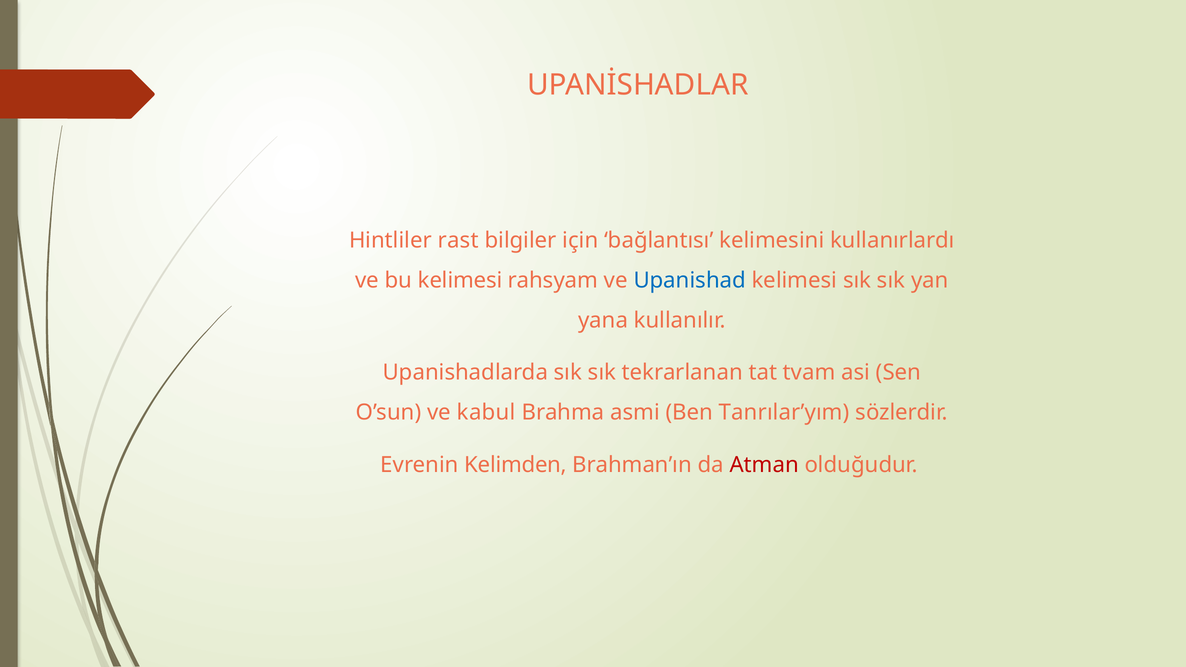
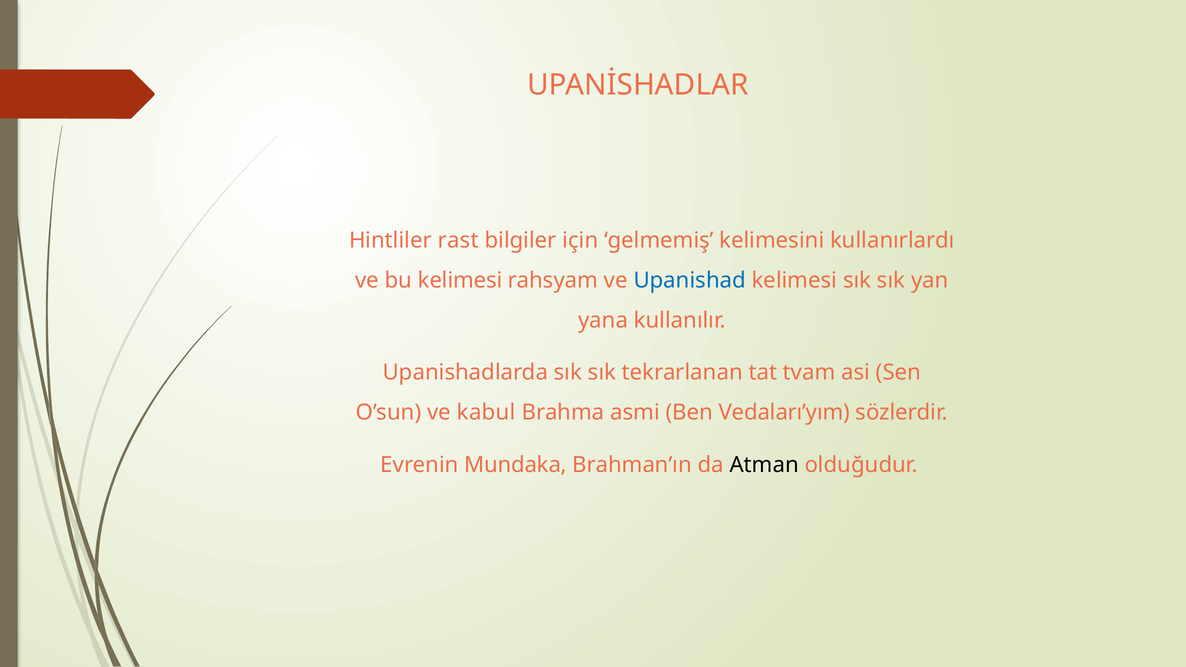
bağlantısı: bağlantısı -> gelmemiş (659, 240)
Tanrılar’yım: Tanrılar’yım -> Vedaları’yım (784, 413)
Kelimden: Kelimden -> Mundaka (516, 465)
Atman colour: red -> black (764, 465)
